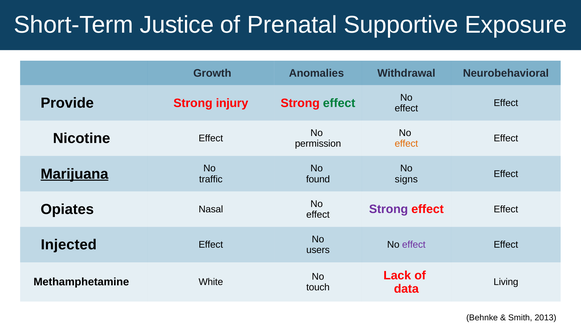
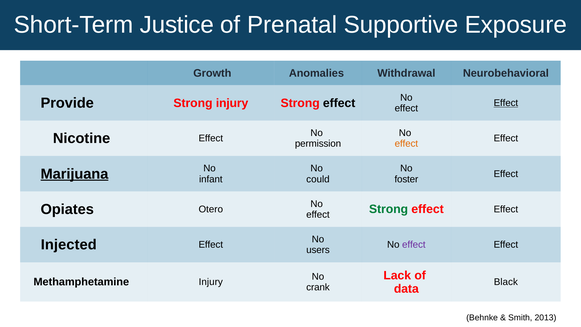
effect colour: green -> black (339, 103)
Effect underline: none -> present (506, 103)
traffic: traffic -> infant (211, 179)
found: found -> could (318, 179)
signs: signs -> foster (406, 179)
Nasal: Nasal -> Otero (211, 209)
Strong colour: purple -> green (389, 209)
Methamphetamine White: White -> Injury (211, 282)
Living: Living -> Black (506, 282)
touch: touch -> crank (318, 287)
